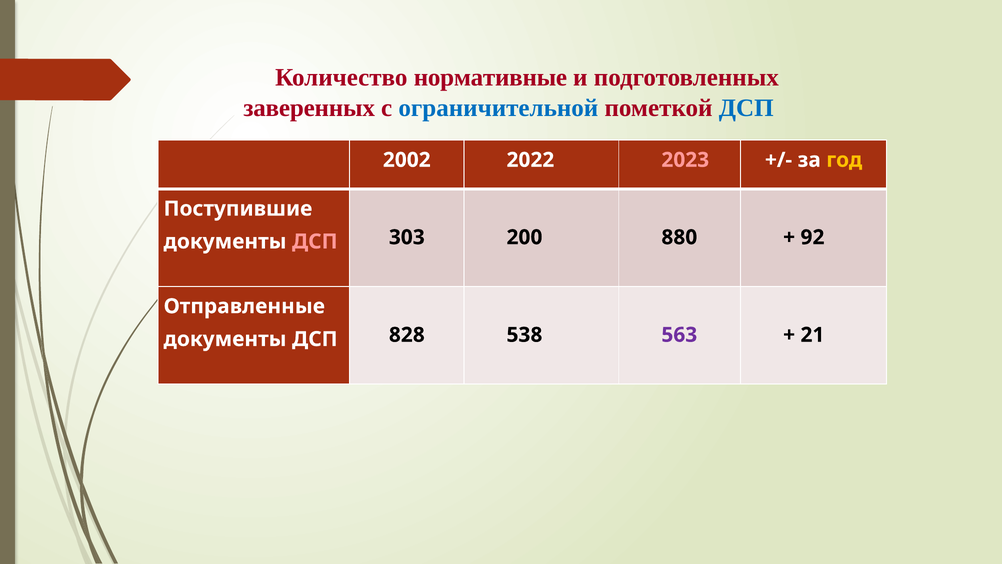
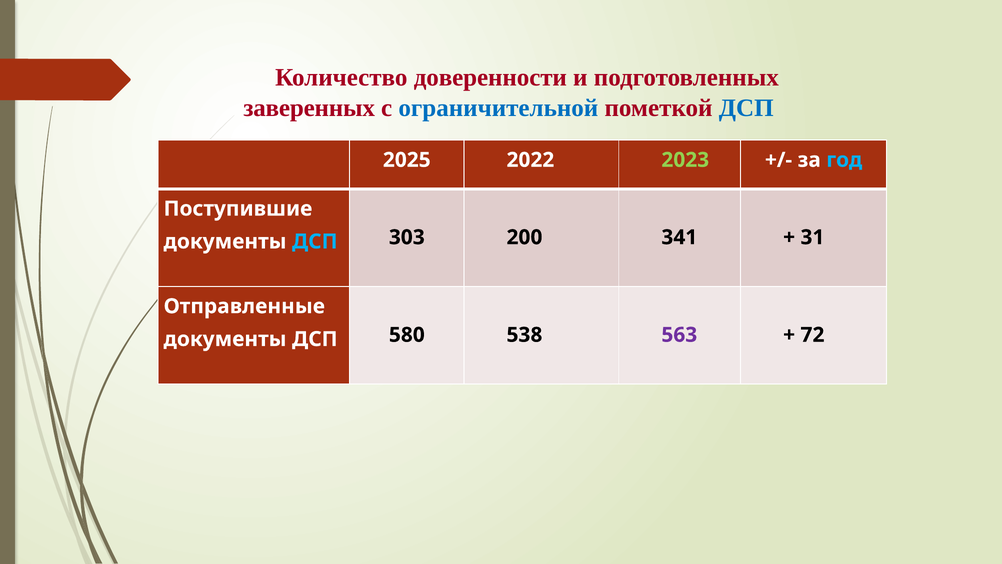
нормативные: нормативные -> доверенности (490, 78)
2002: 2002 -> 2025 (407, 160)
2023 colour: pink -> light green (685, 160)
год colour: yellow -> light blue (844, 160)
ДСП colour: pink -> light blue (315, 241)
880: 880 -> 341 (679, 237)
92: 92 -> 31 (812, 237)
828: 828 -> 580 (407, 335)
21: 21 -> 72 (812, 335)
